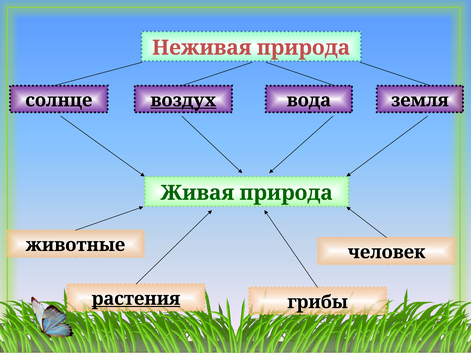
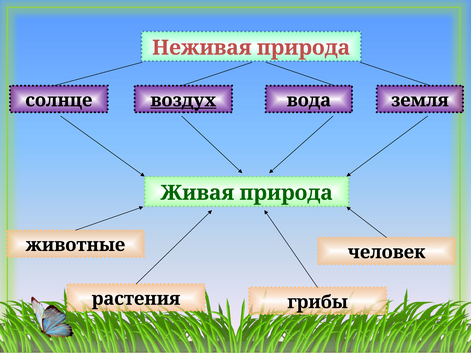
растения underline: present -> none (136, 299)
